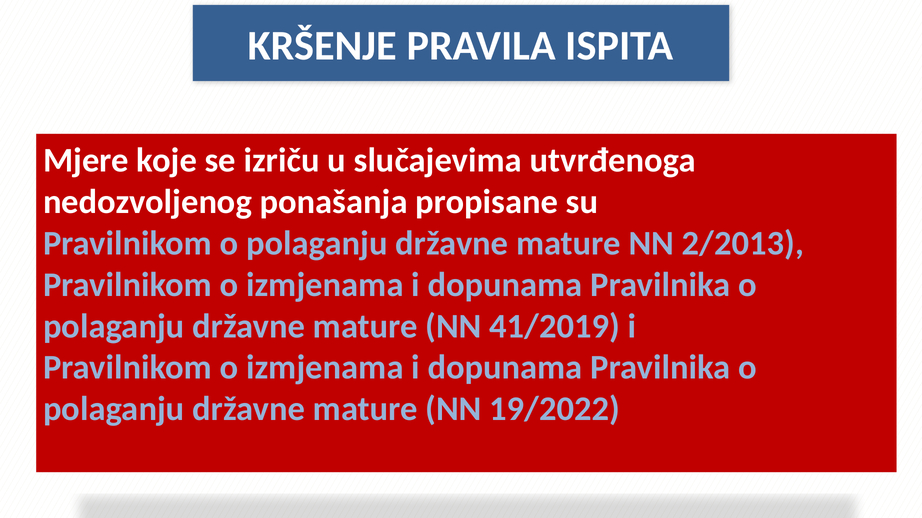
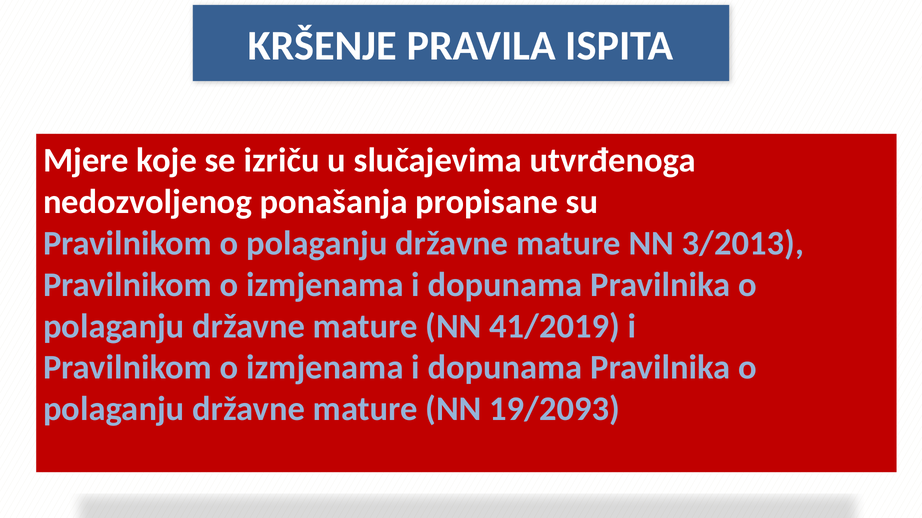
2/2013: 2/2013 -> 3/2013 (743, 244)
19/2022: 19/2022 -> 19/2093 (555, 410)
